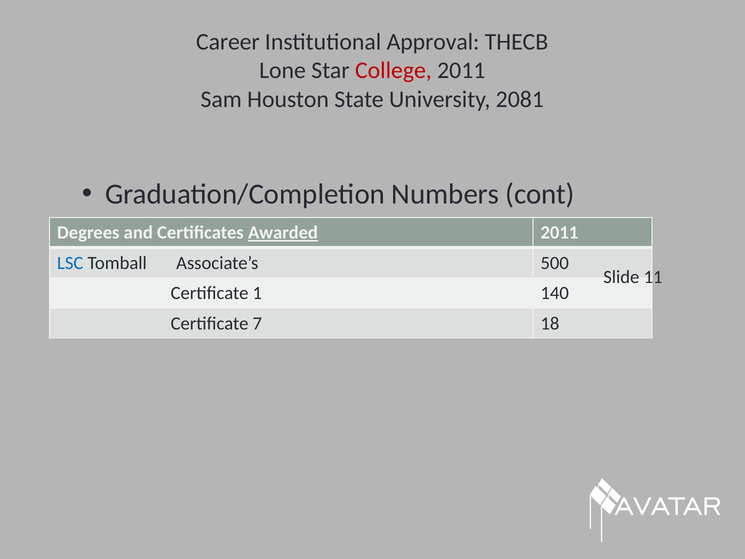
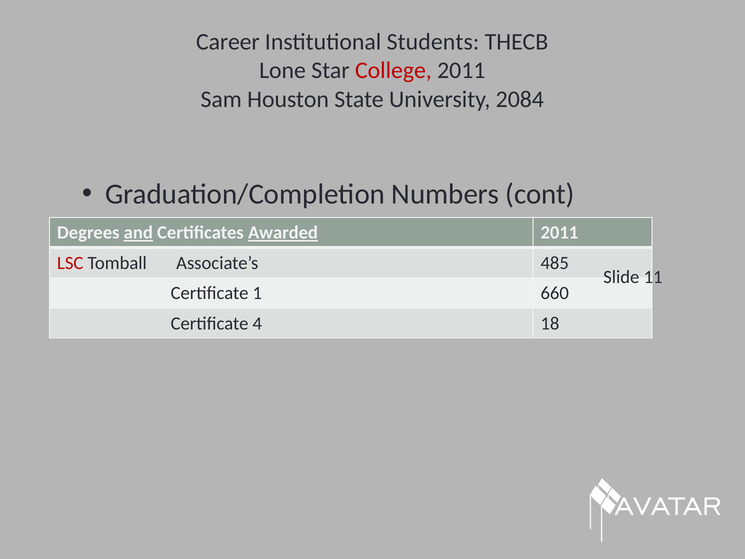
Approval: Approval -> Students (433, 42)
2081: 2081 -> 2084 (520, 99)
and underline: none -> present (138, 233)
LSC colour: blue -> red (70, 263)
500: 500 -> 485 (555, 263)
140: 140 -> 660 (555, 293)
7: 7 -> 4 (257, 323)
